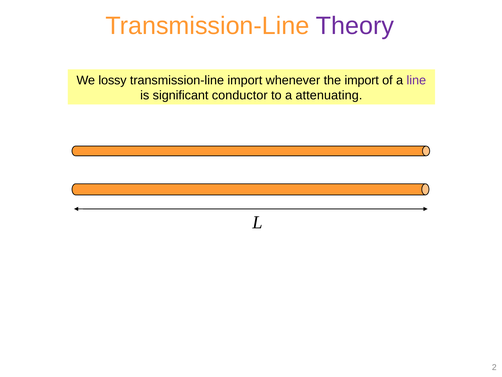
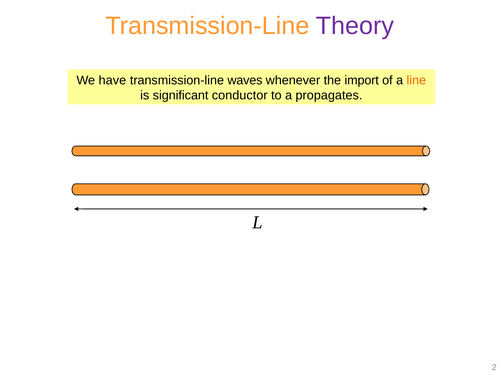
lossy: lossy -> have (112, 80)
transmission-line import: import -> waves (245, 80)
line colour: purple -> orange (416, 80)
attenuating: attenuating -> propagates (329, 95)
